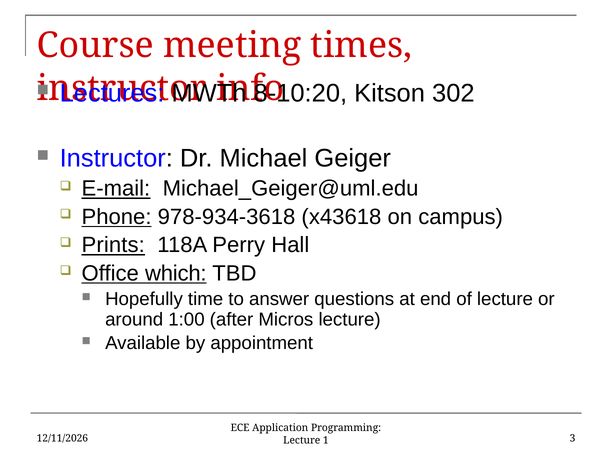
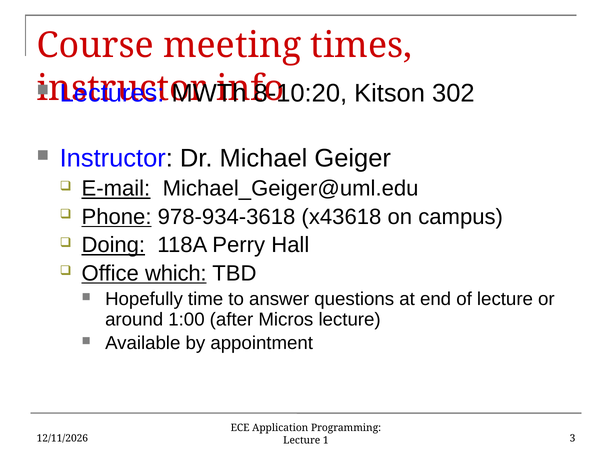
Prints: Prints -> Doing (113, 245)
